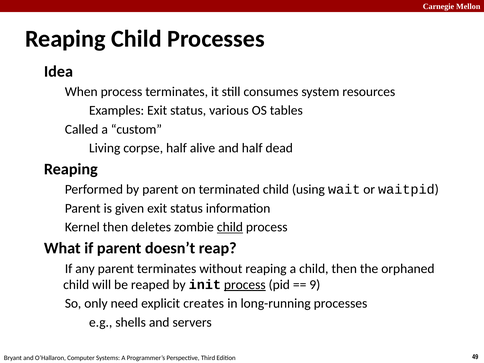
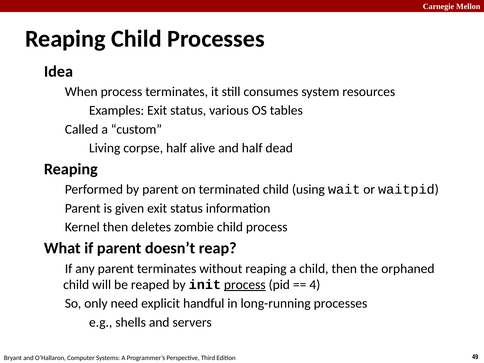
child underline: present -> none (230, 227)
9: 9 -> 4 (315, 285)
creates: creates -> handful (204, 304)
